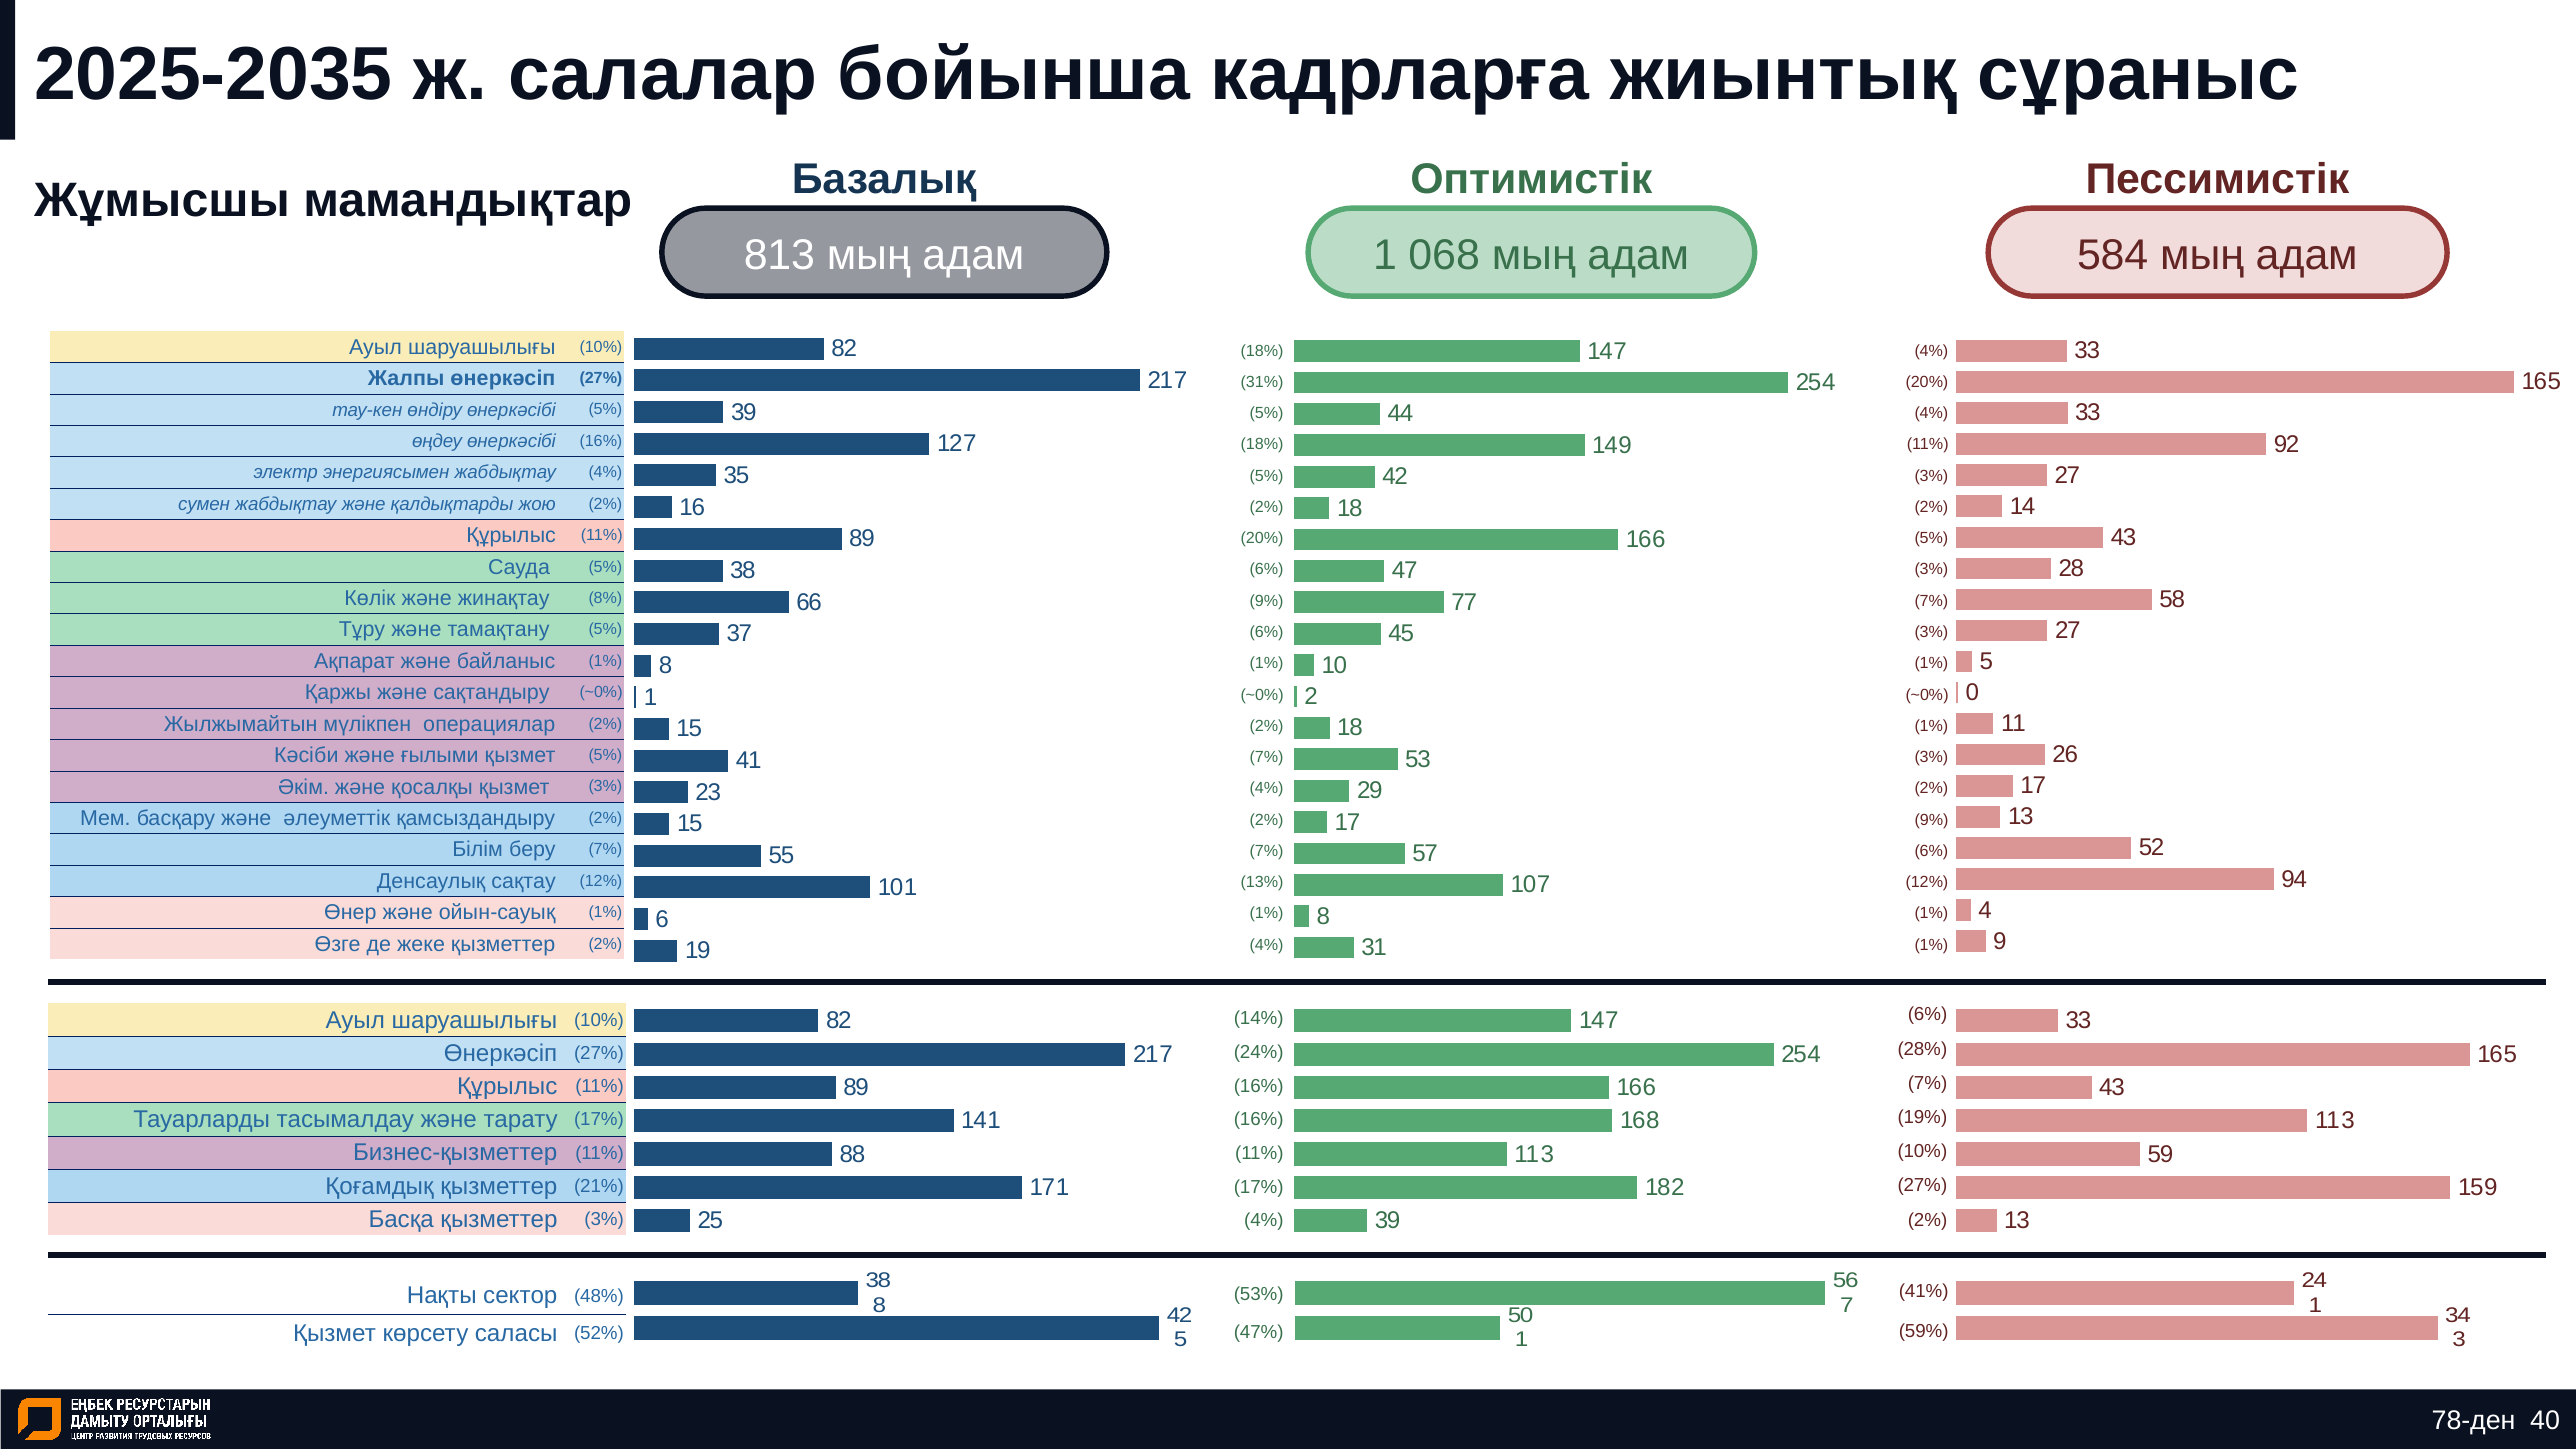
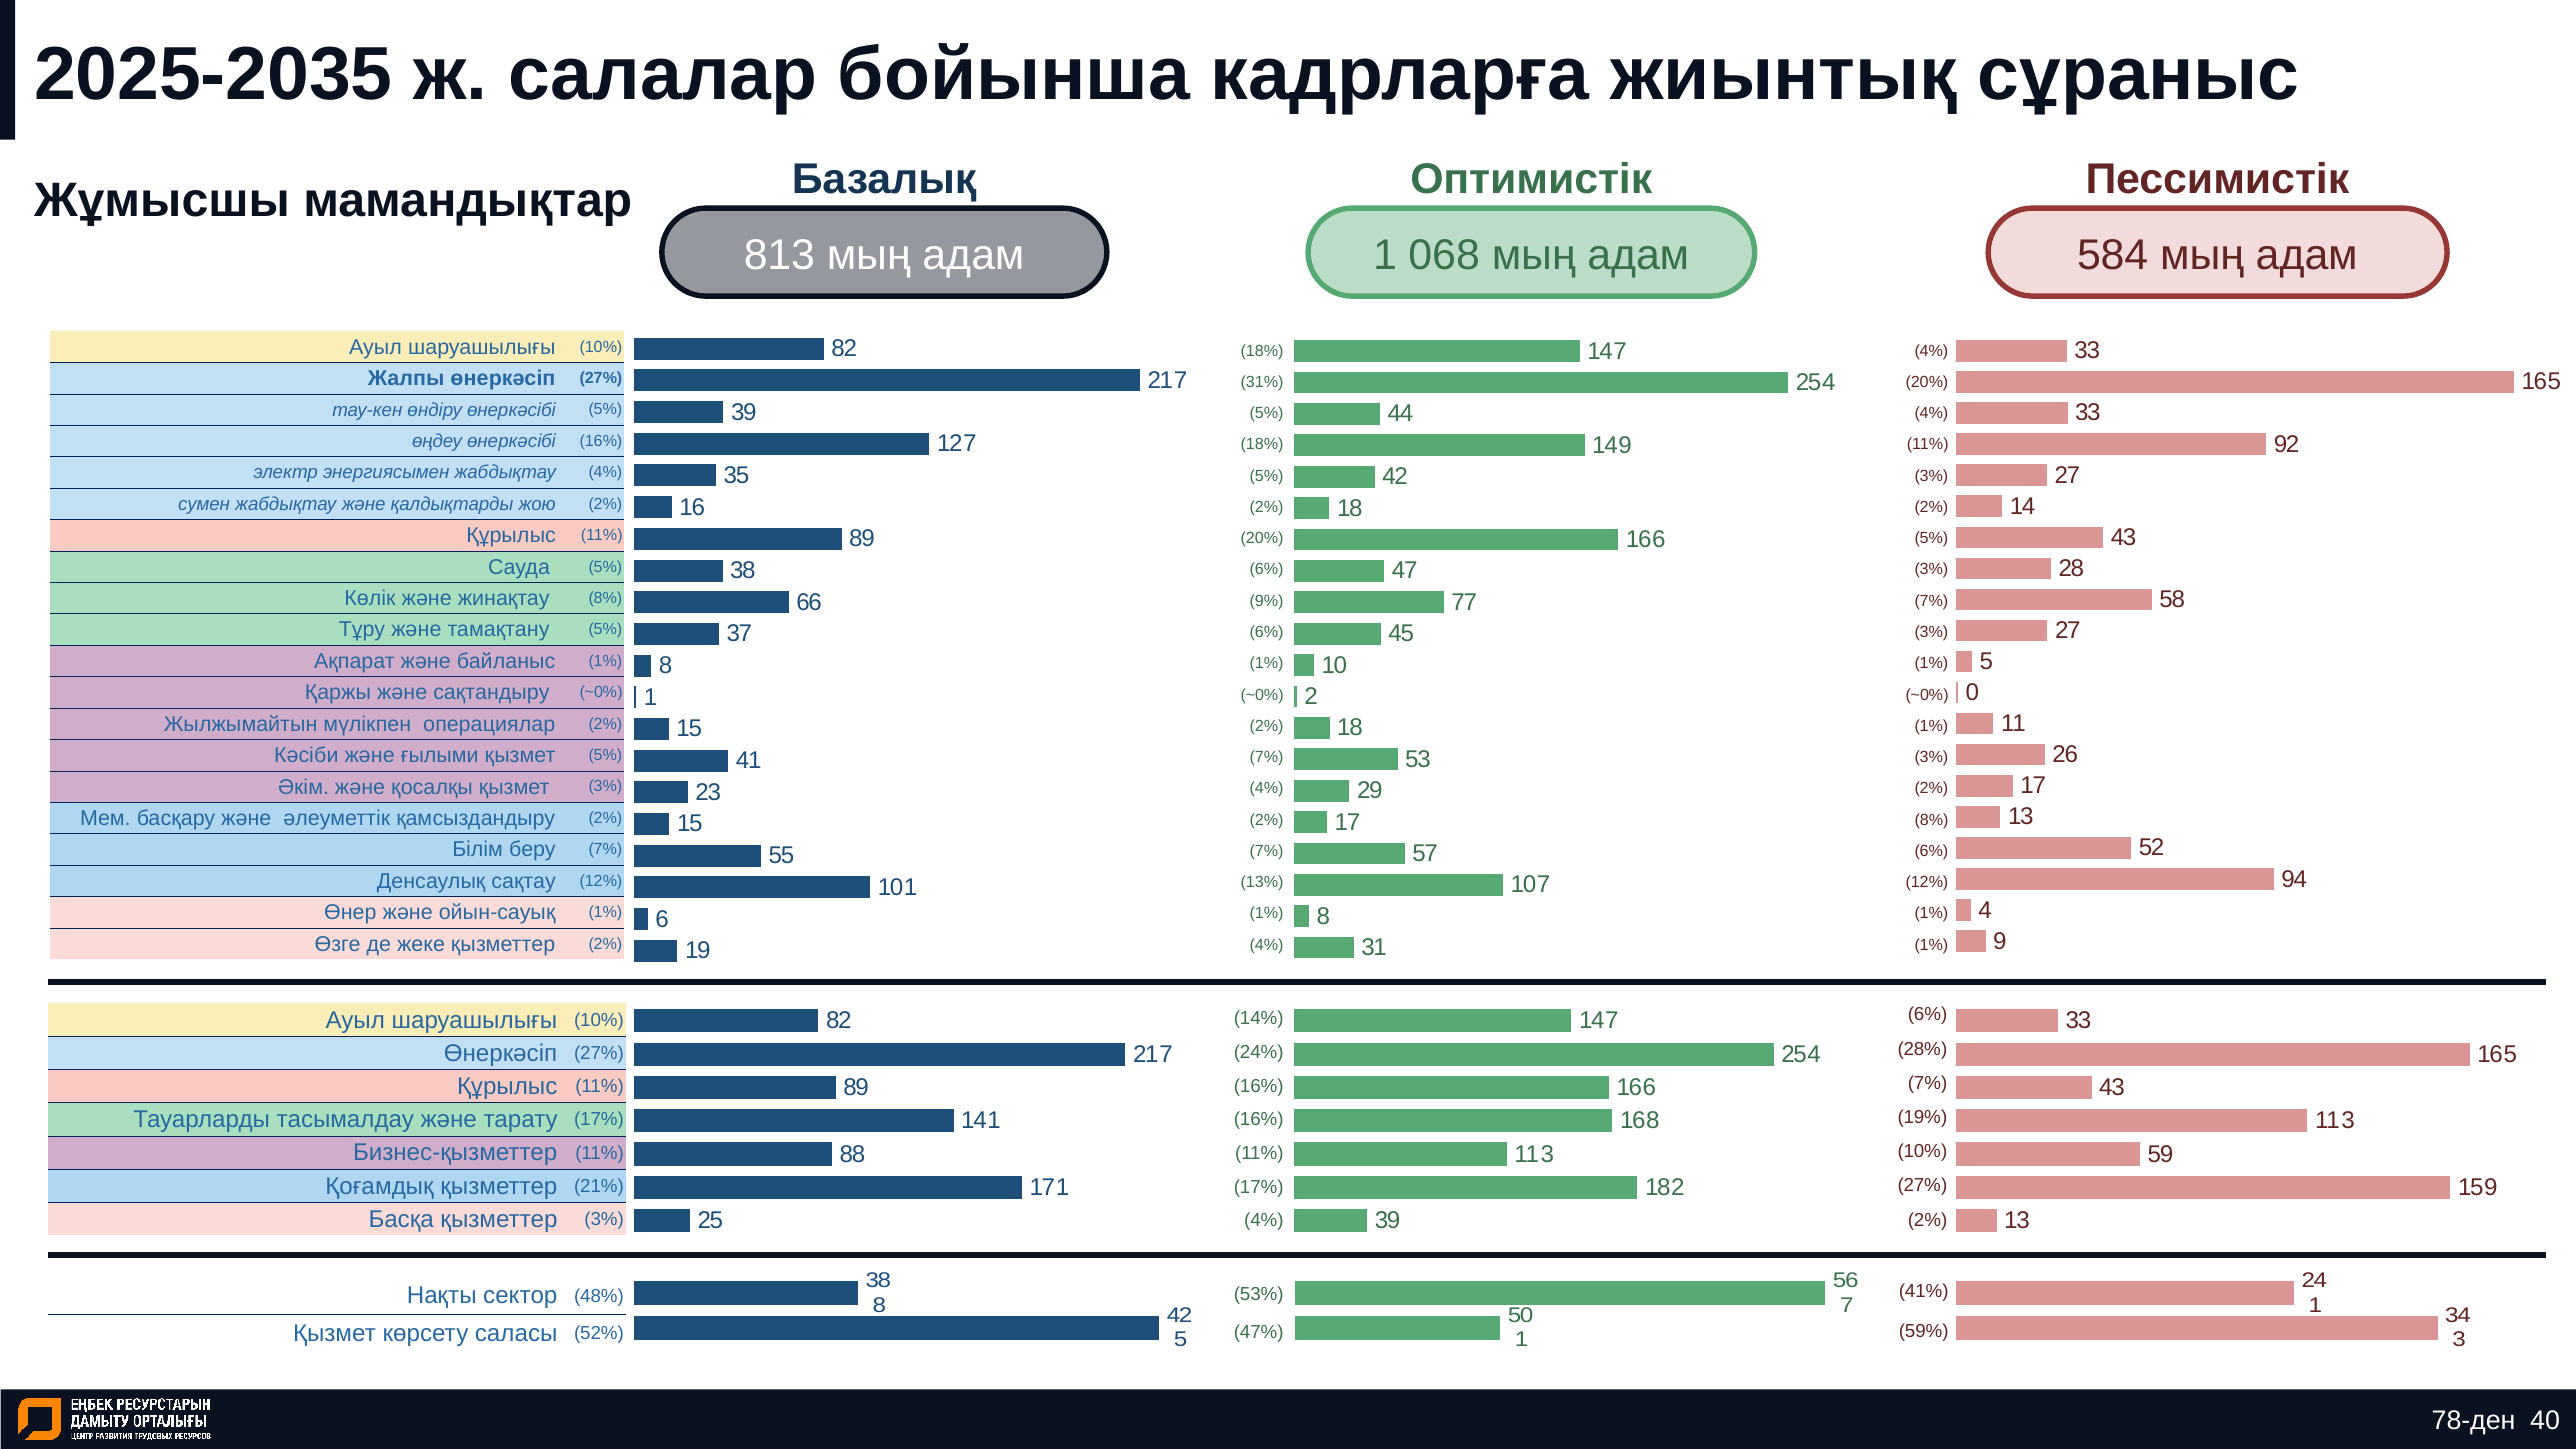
9%: 9% -> 8% (1931, 820)
